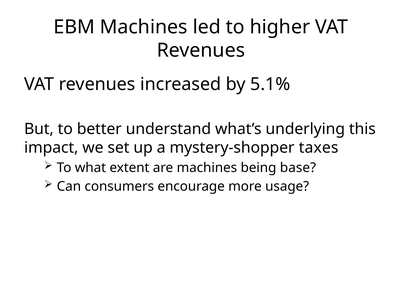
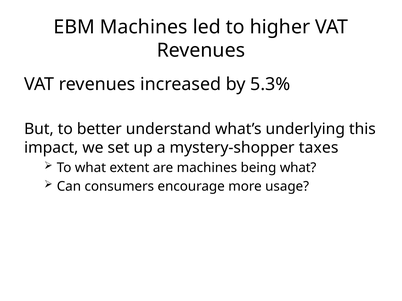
5.1%: 5.1% -> 5.3% (270, 84)
being base: base -> what (298, 168)
